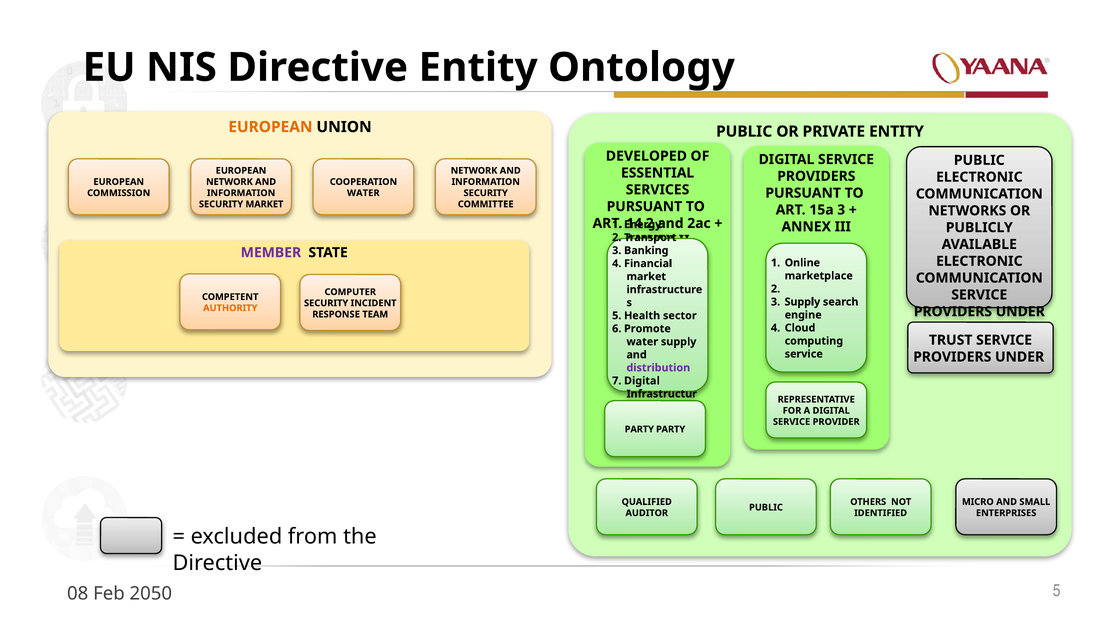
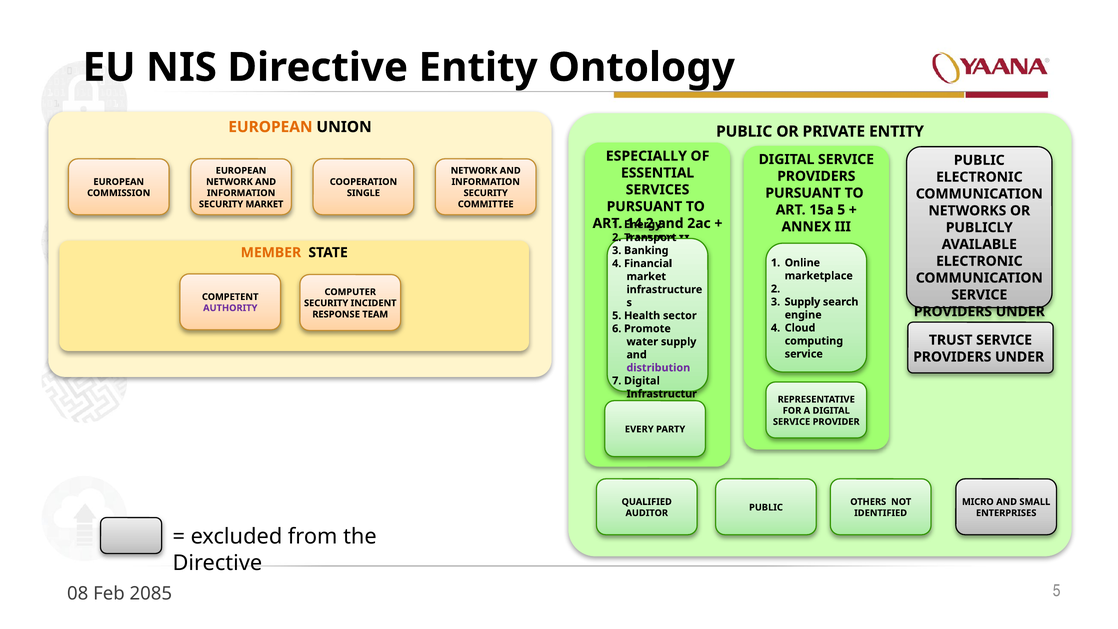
DEVELOPED: DEVELOPED -> ESPECIALLY (646, 156)
WATER: WATER -> SINGLE (363, 193)
15a 3: 3 -> 5 (841, 210)
MEMBER colour: purple -> orange (271, 253)
AUTHORITY colour: orange -> purple (230, 308)
PARTY: PARTY -> EVERY (639, 429)
2050: 2050 -> 2085 (151, 593)
